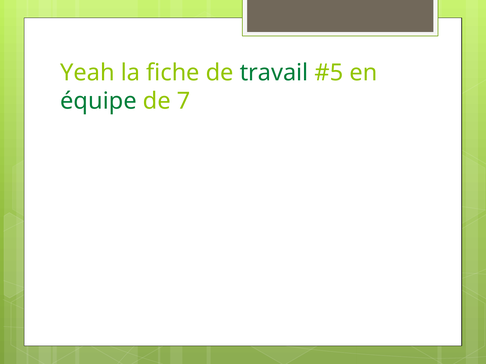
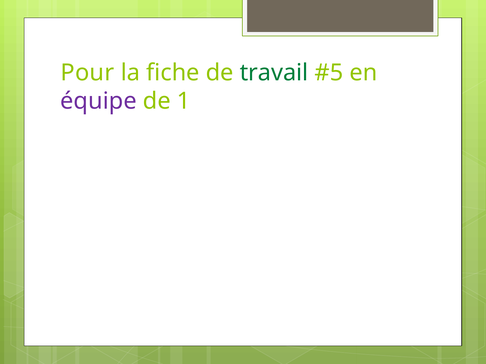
Yeah: Yeah -> Pour (87, 73)
équipe colour: green -> purple (99, 101)
7: 7 -> 1 (184, 101)
